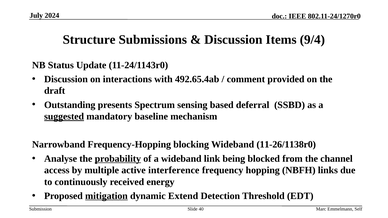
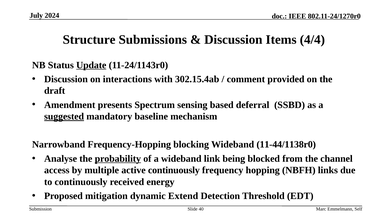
9/4: 9/4 -> 4/4 (312, 40)
Update underline: none -> present (91, 65)
492.65.4ab: 492.65.4ab -> 302.15.4ab (197, 79)
Outstanding: Outstanding -> Amendment (70, 105)
11-26/1138r0: 11-26/1138r0 -> 11-44/1138r0 (286, 145)
active interference: interference -> continuously (174, 170)
mitigation underline: present -> none (106, 196)
